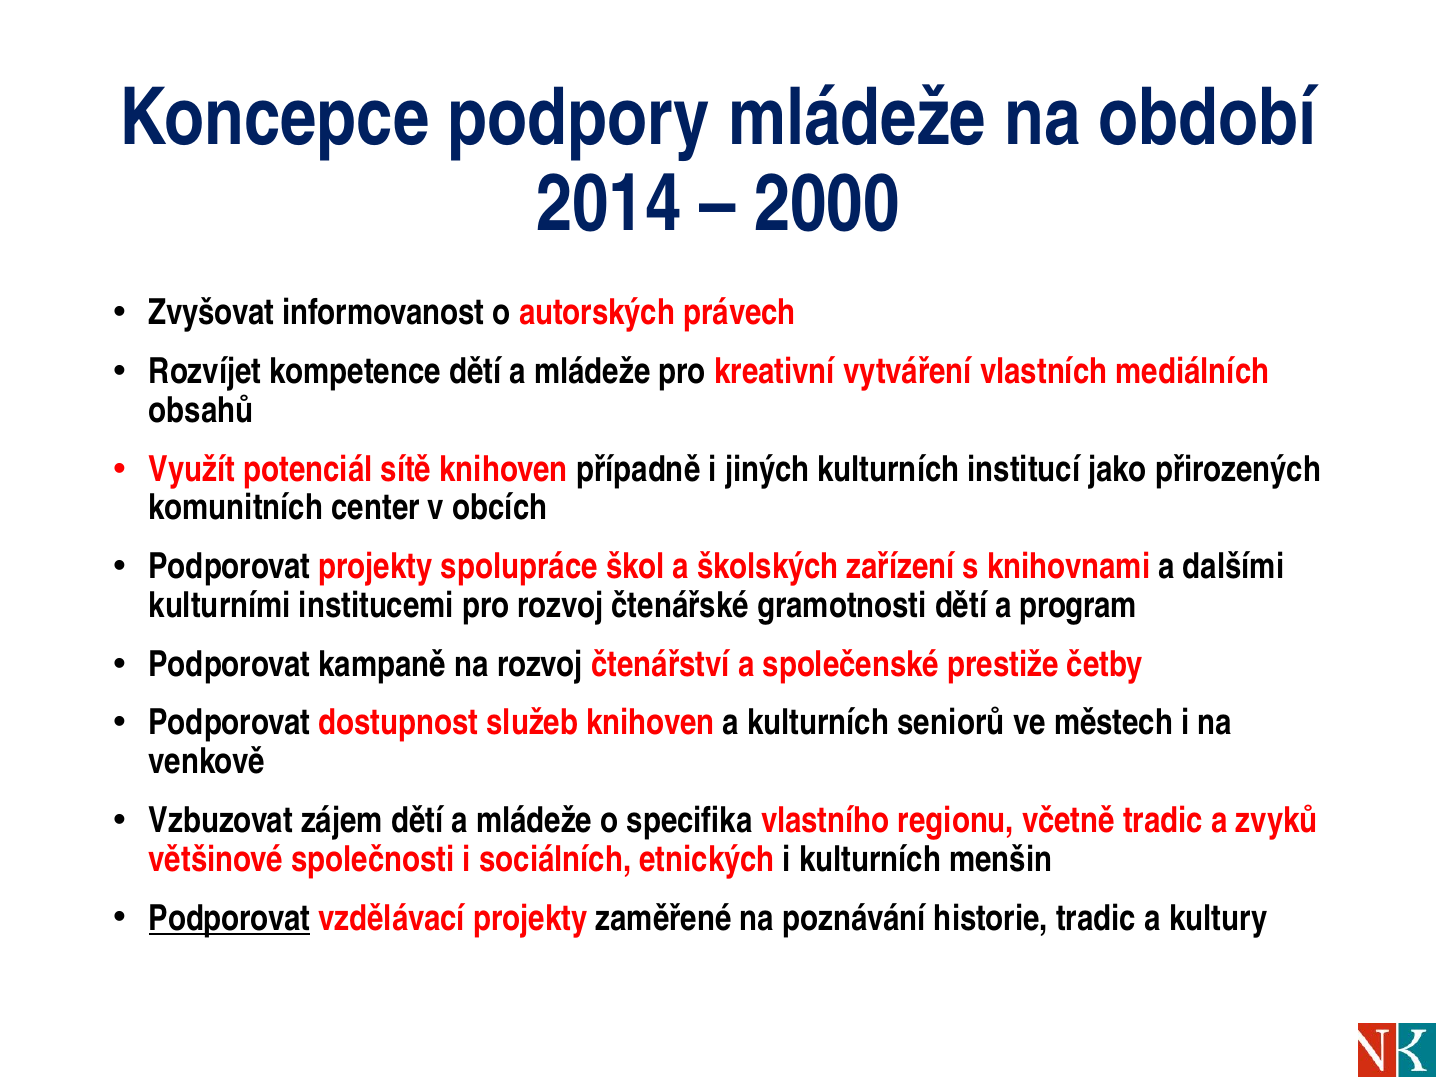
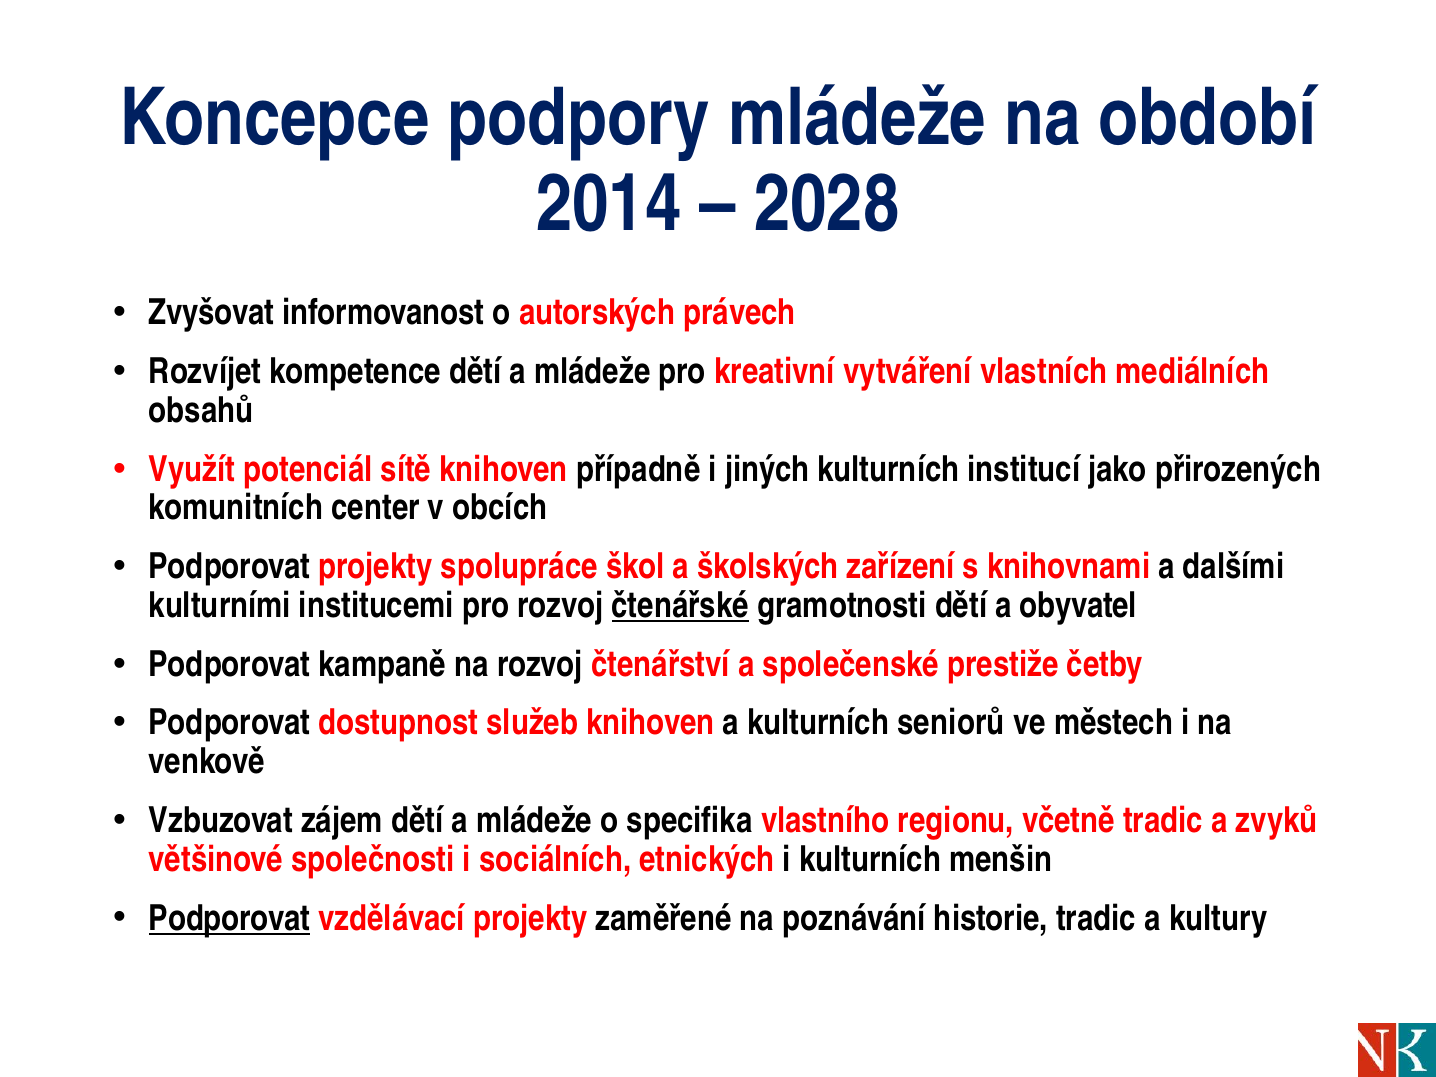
2000: 2000 -> 2028 (827, 204)
čtenářské underline: none -> present (680, 606)
program: program -> obyvatel (1078, 606)
